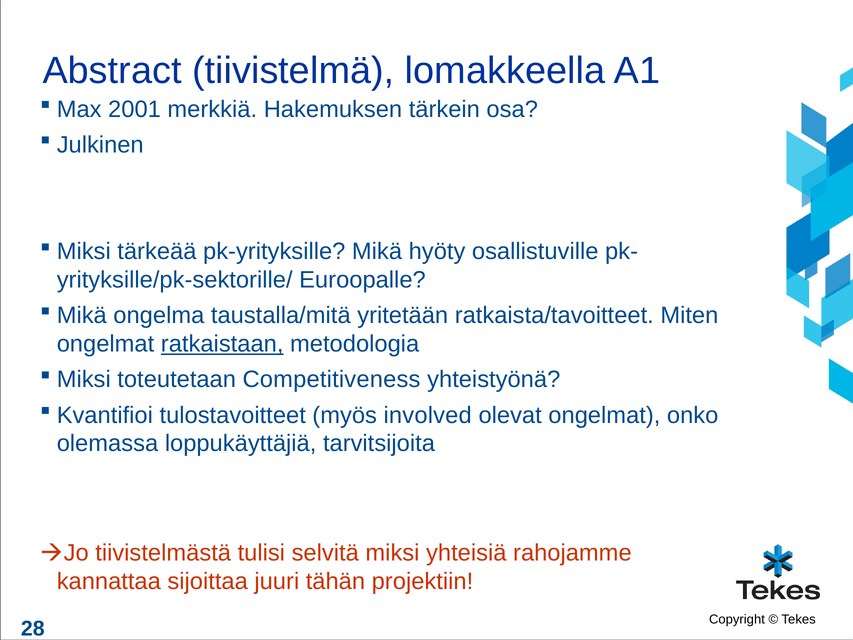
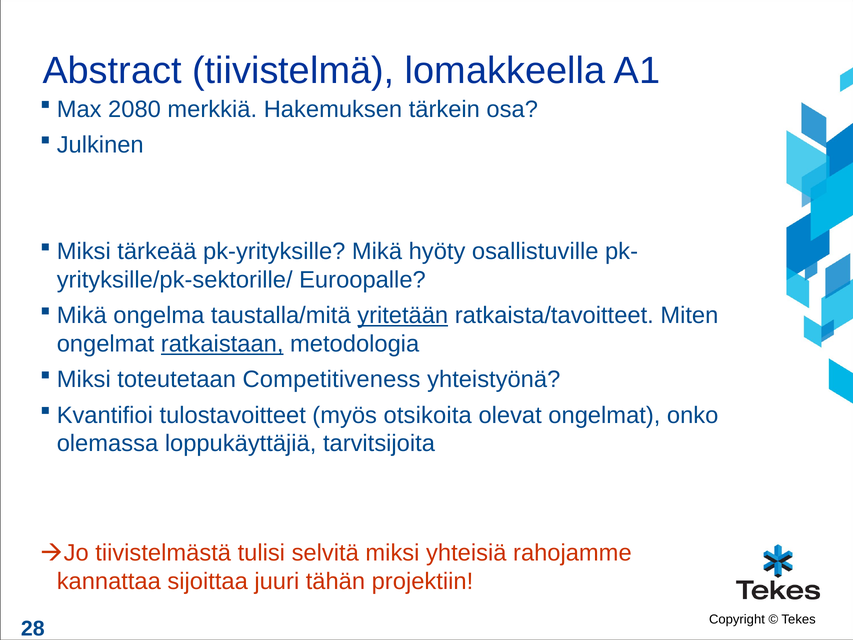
2001: 2001 -> 2080 (135, 109)
yritetään underline: none -> present (403, 315)
involved: involved -> otsikoita (428, 415)
